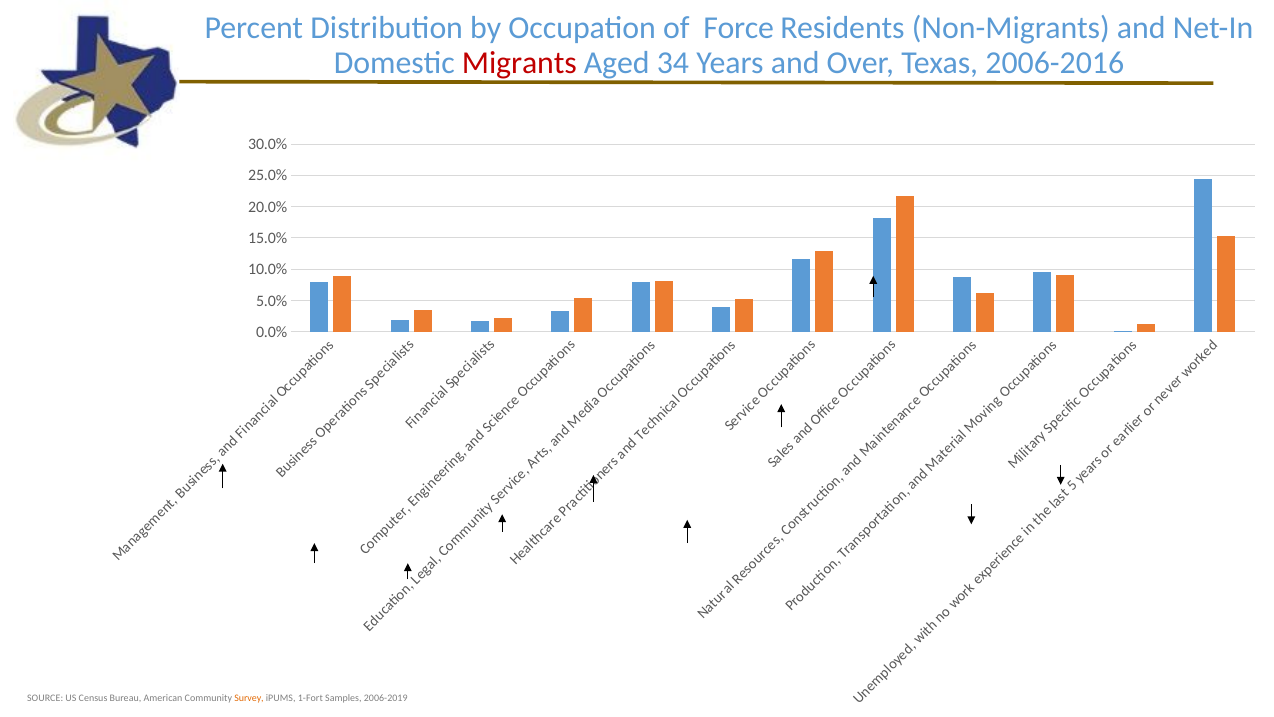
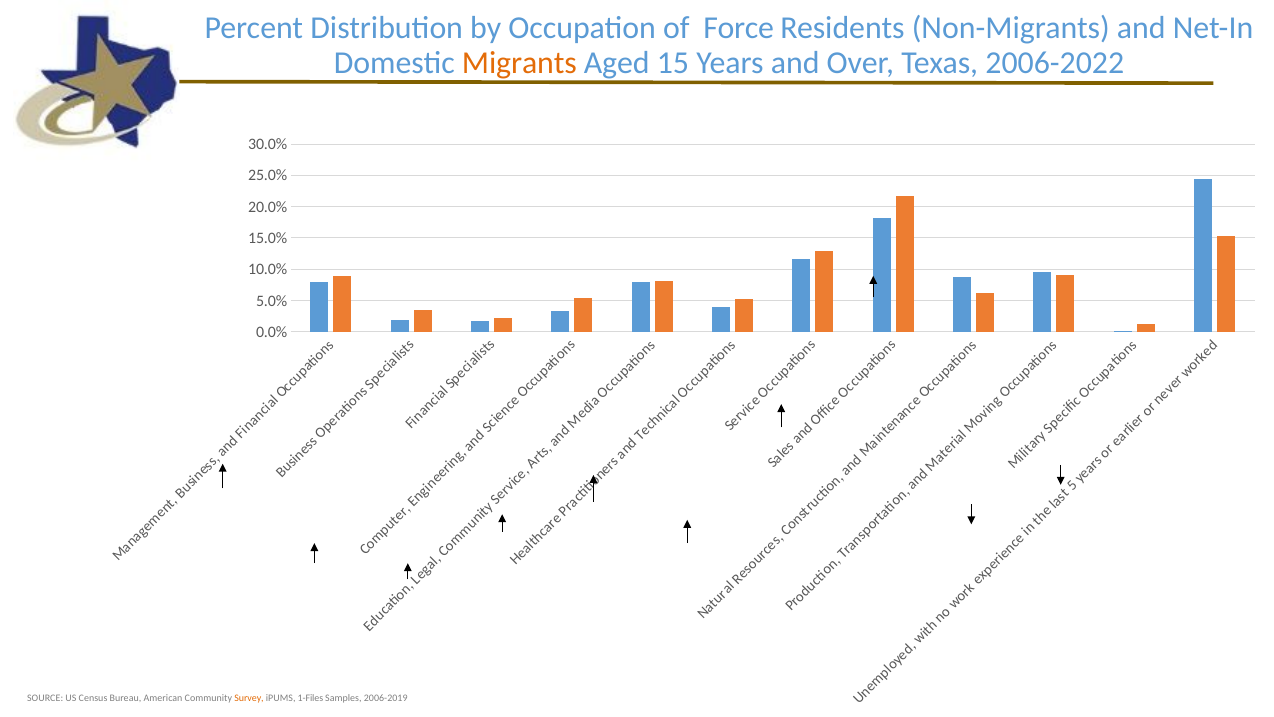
Migrants colour: red -> orange (519, 63)
34: 34 -> 15 (673, 63)
2006-2016: 2006-2016 -> 2006-2022 (1055, 63)
1-Fort: 1-Fort -> 1-Files (310, 697)
